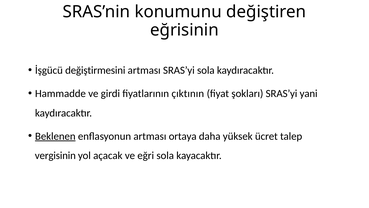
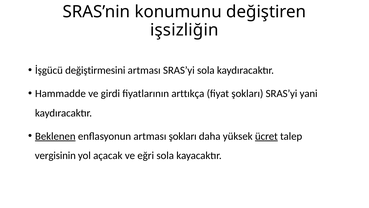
eğrisinin: eğrisinin -> işsizliğin (184, 30)
çıktının: çıktının -> arttıkça (188, 93)
artması ortaya: ortaya -> şokları (183, 136)
ücret underline: none -> present (266, 136)
